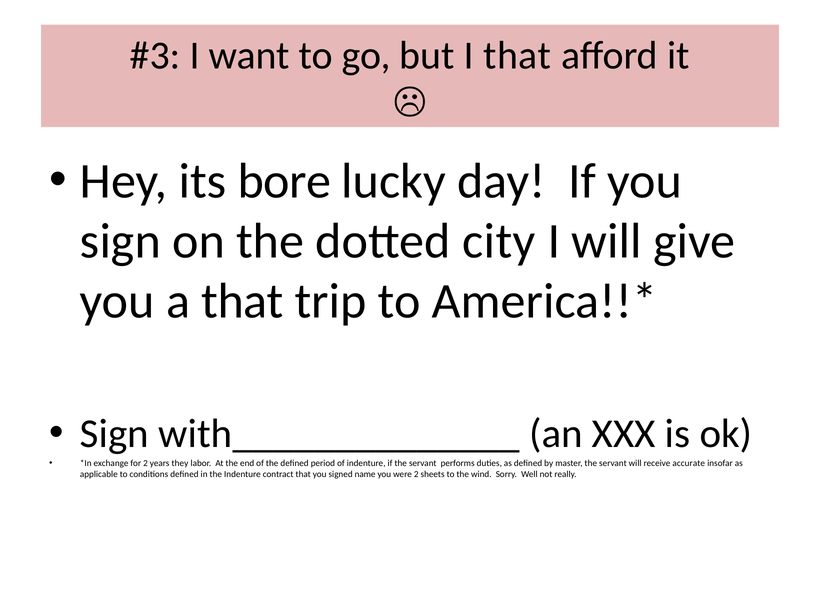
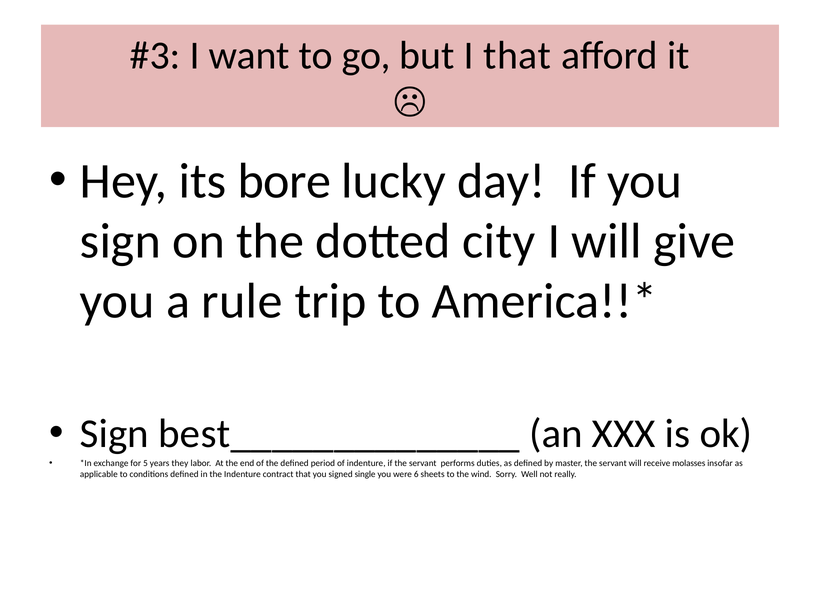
a that: that -> rule (242, 301)
with______________: with______________ -> best______________ (339, 434)
for 2: 2 -> 5 (145, 463)
accurate: accurate -> molasses (689, 463)
name: name -> single (365, 474)
were 2: 2 -> 6 (416, 474)
